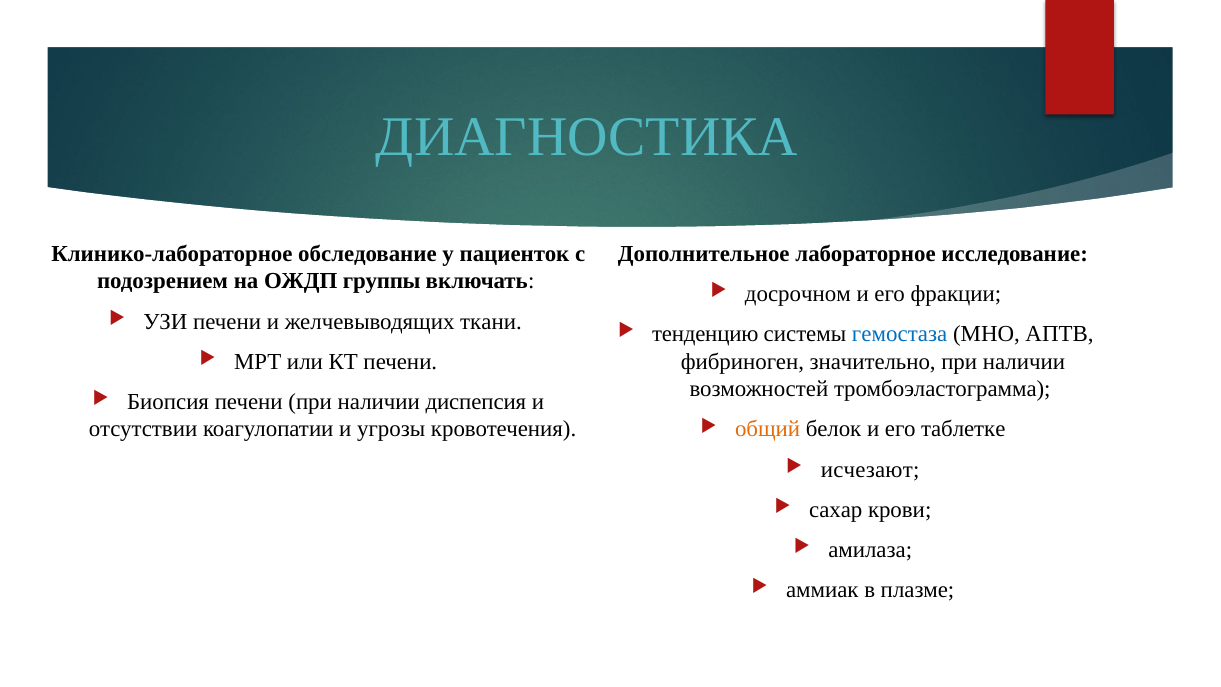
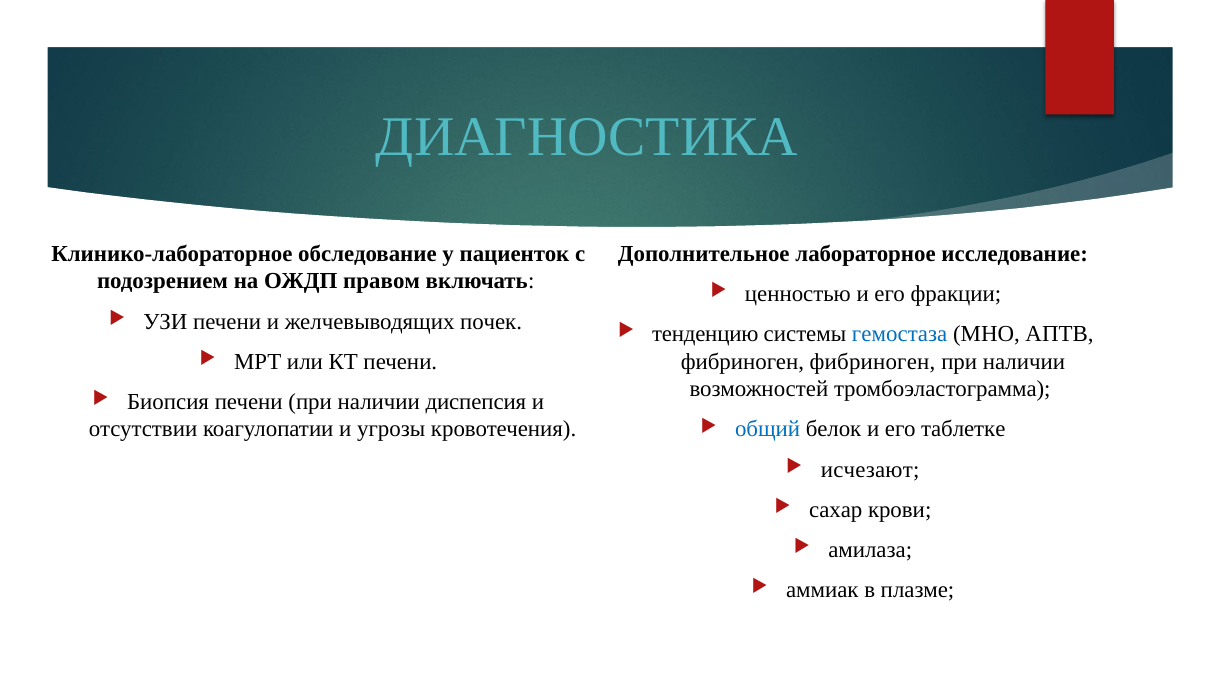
группы: группы -> правом (382, 281)
досрочном: досрочном -> ценностью (798, 294)
ткани: ткани -> почек (491, 321)
фибриноген значительно: значительно -> фибриноген (873, 362)
общий colour: orange -> blue (768, 429)
